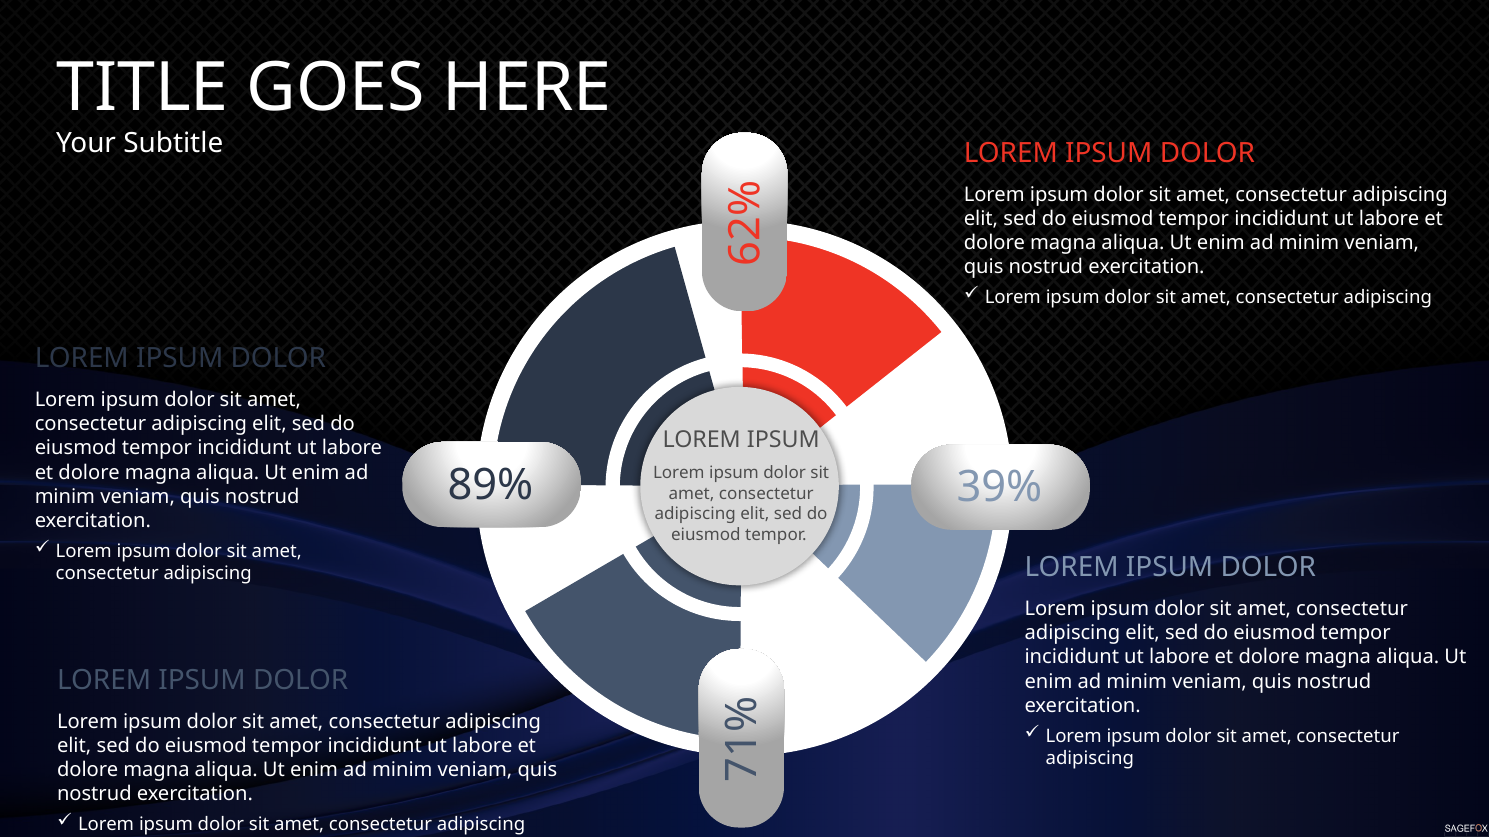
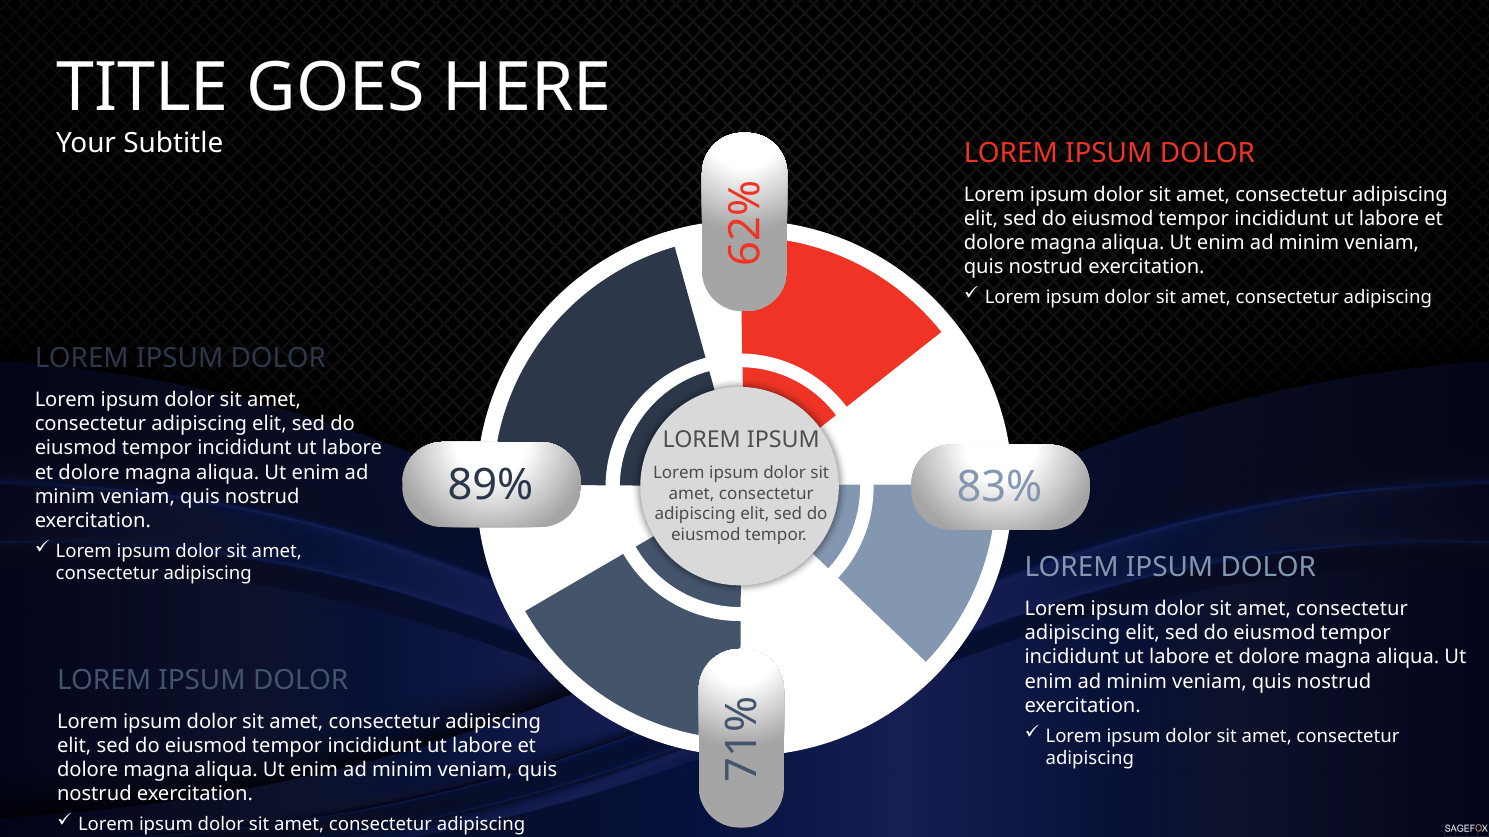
39%: 39% -> 83% (999, 488)
